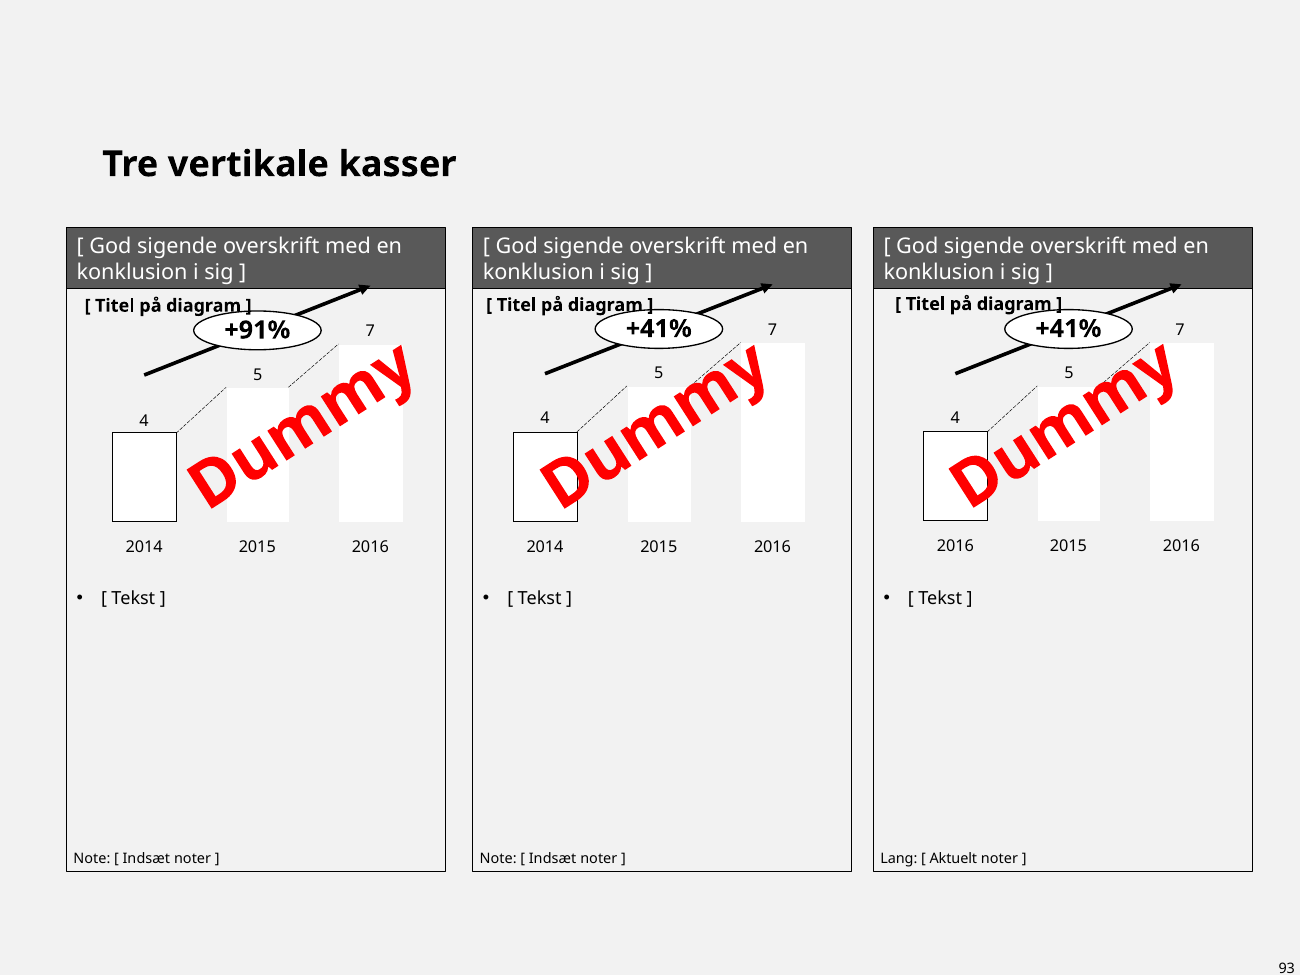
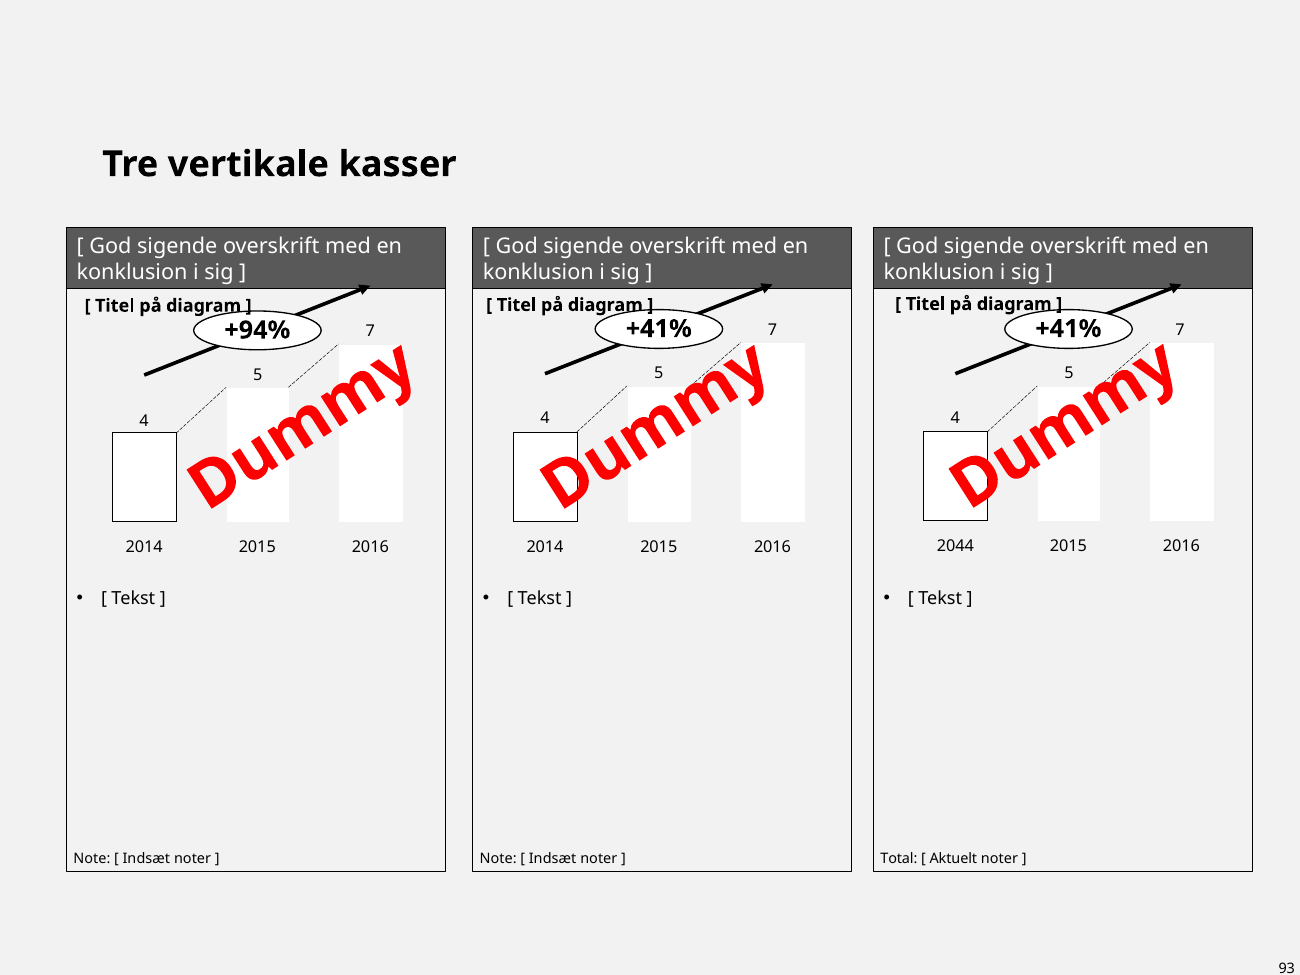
+91%: +91% -> +94% (257, 330)
2016: 2016 -> 2044 (955, 546)
Lang: Lang -> Total (899, 859)
